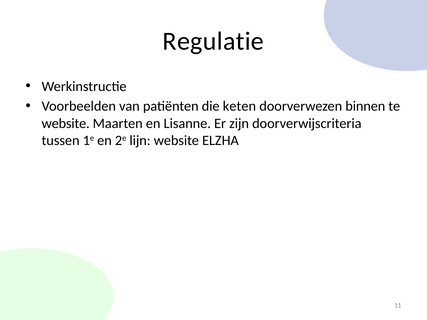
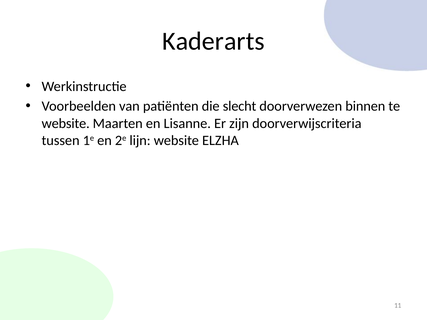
Regulatie: Regulatie -> Kaderarts (213, 41)
keten: keten -> slecht (240, 106)
